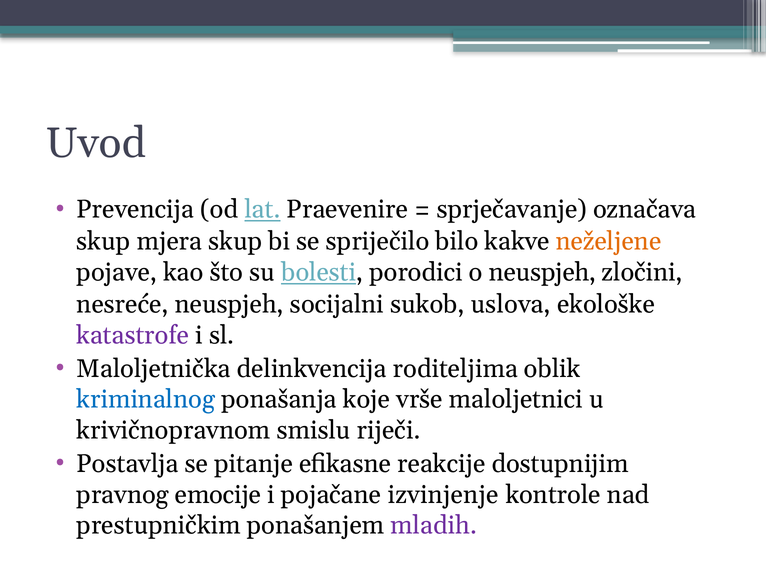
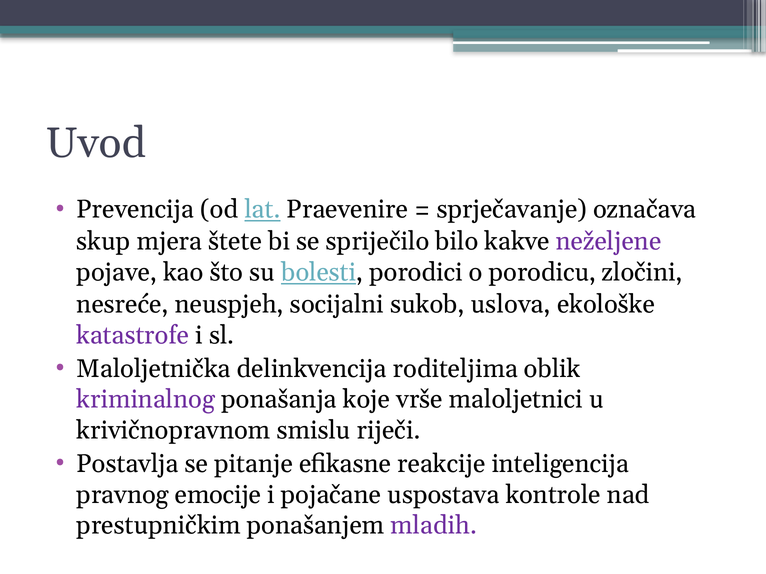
mjera skup: skup -> štete (235, 242)
neželjene colour: orange -> purple (609, 242)
o neuspjeh: neuspjeh -> porodicu (542, 272)
kriminalnog colour: blue -> purple (146, 400)
dostupnijim: dostupnijim -> inteligencija (560, 464)
izvinjenje: izvinjenje -> uspostava (443, 495)
